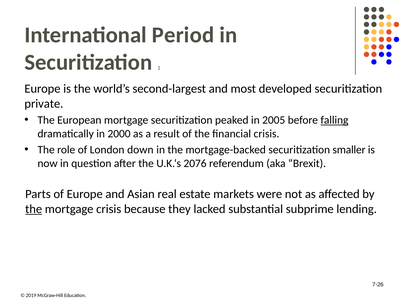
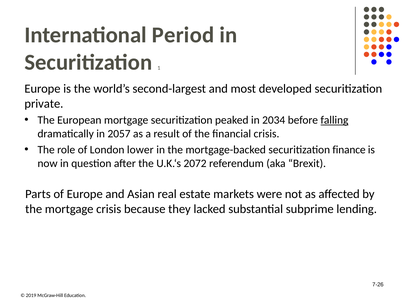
2005: 2005 -> 2034 (274, 120)
2000: 2000 -> 2057 (119, 134)
down: down -> lower (140, 150)
smaller: smaller -> finance (349, 150)
2076: 2076 -> 2072 (195, 163)
the underline: present -> none (34, 209)
